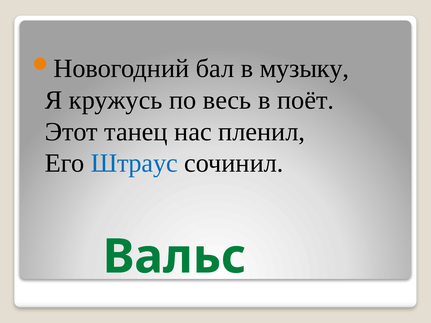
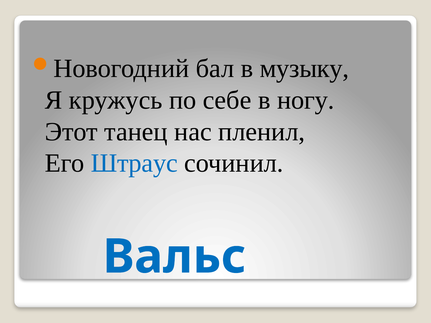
весь: весь -> себе (227, 100)
поёт: поёт -> ногу (306, 100)
Вальс colour: green -> blue (174, 257)
